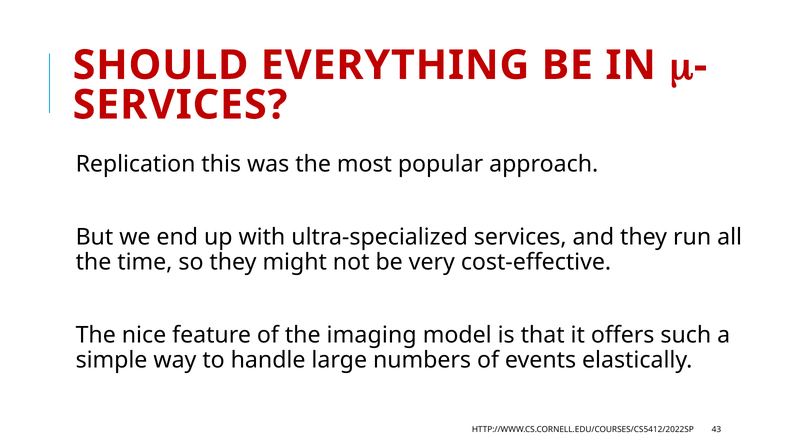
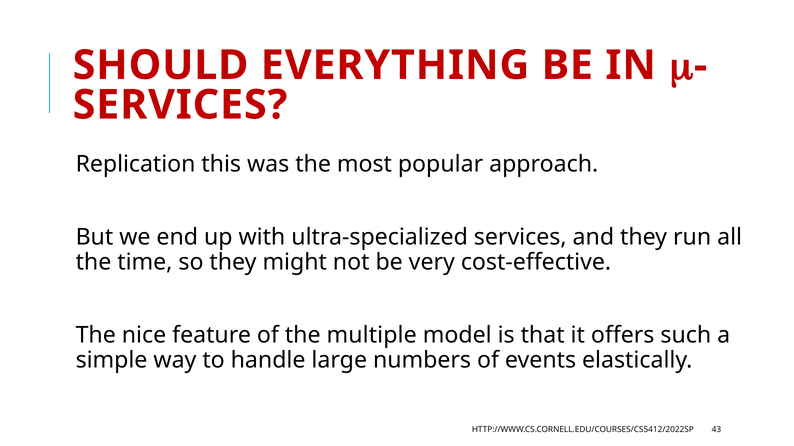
imaging: imaging -> multiple (372, 336)
